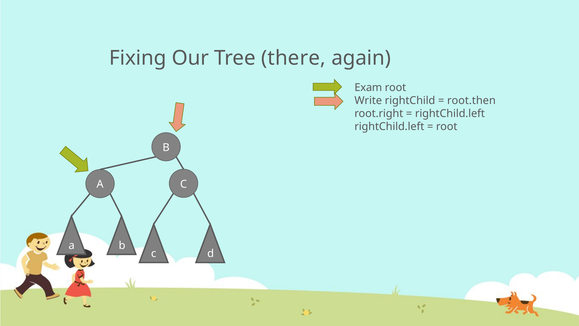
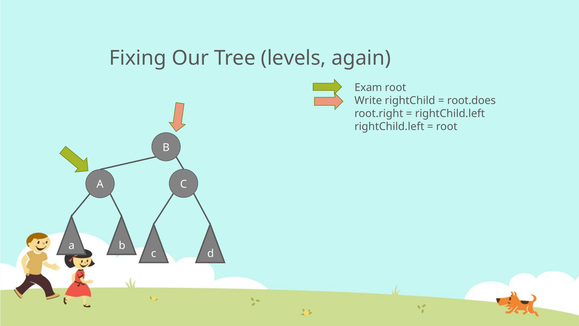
there: there -> levels (294, 58)
root.then: root.then -> root.does (471, 100)
